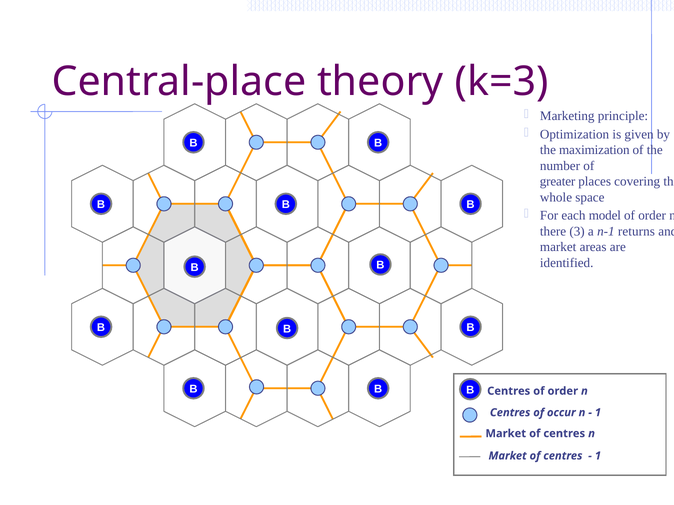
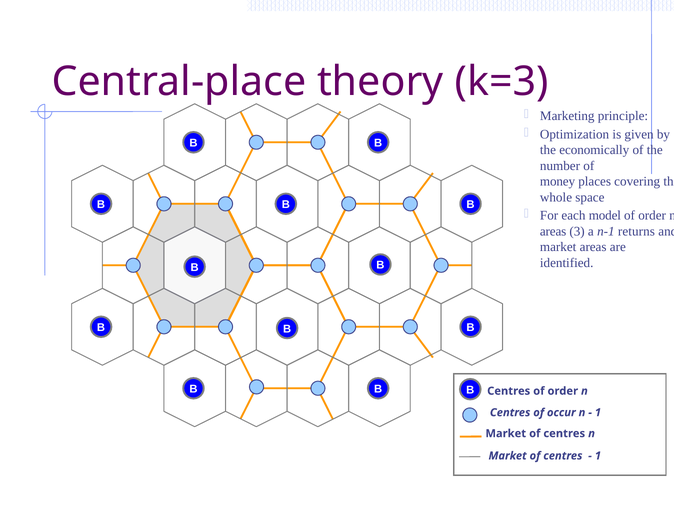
maximization: maximization -> economically (594, 150)
greater: greater -> money (558, 182)
there: there -> areas (553, 232)
